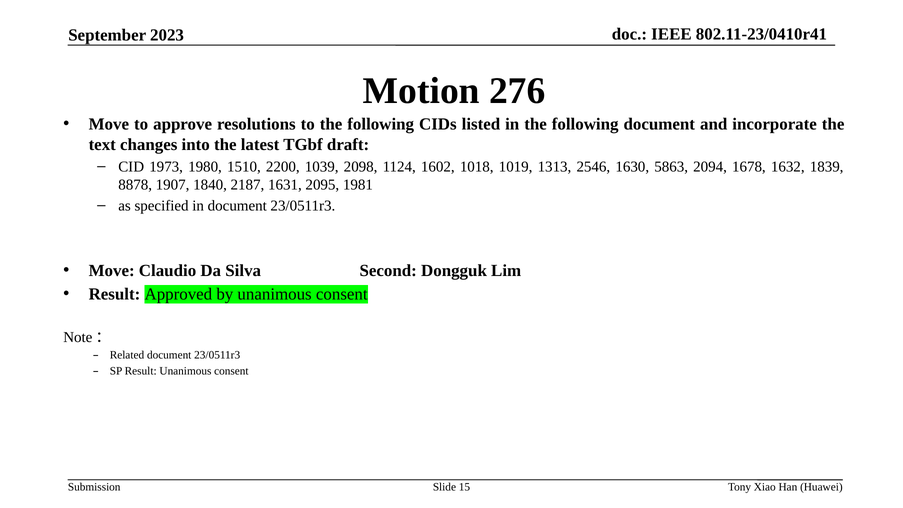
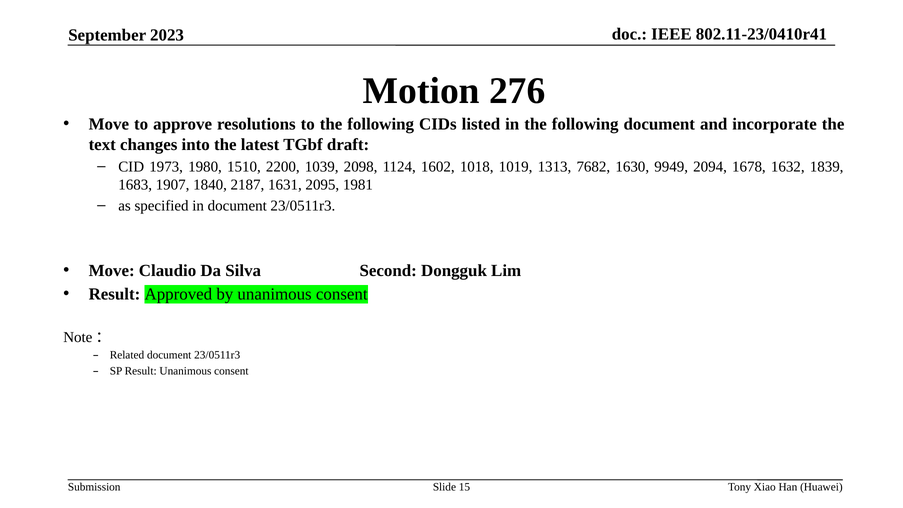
2546: 2546 -> 7682 (593, 167)
5863: 5863 -> 9949 (671, 167)
8878: 8878 -> 1683 (135, 185)
